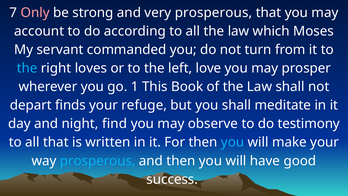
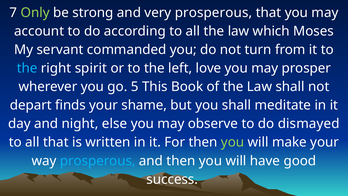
Only colour: pink -> light green (35, 13)
loves: loves -> spirit (91, 68)
1: 1 -> 5 (135, 87)
refuge: refuge -> shame (144, 105)
find: find -> else (115, 124)
testimony: testimony -> dismayed (309, 124)
you colour: light blue -> light green (233, 142)
